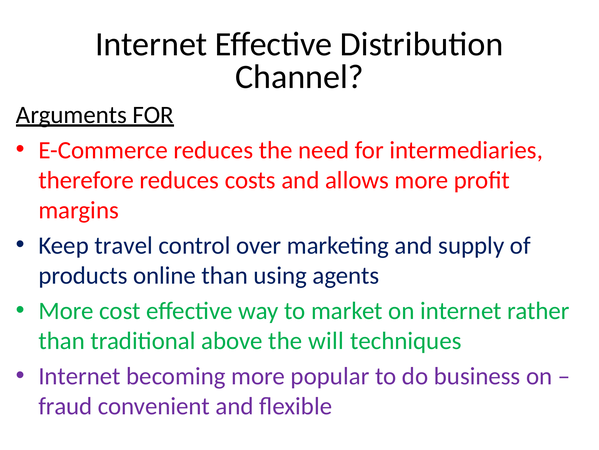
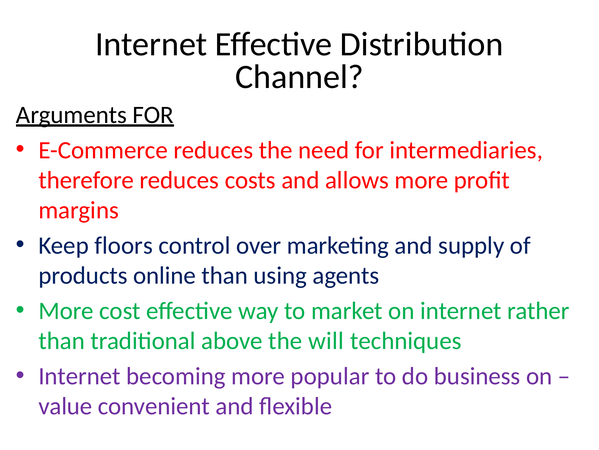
travel: travel -> floors (124, 245)
fraud: fraud -> value (65, 405)
